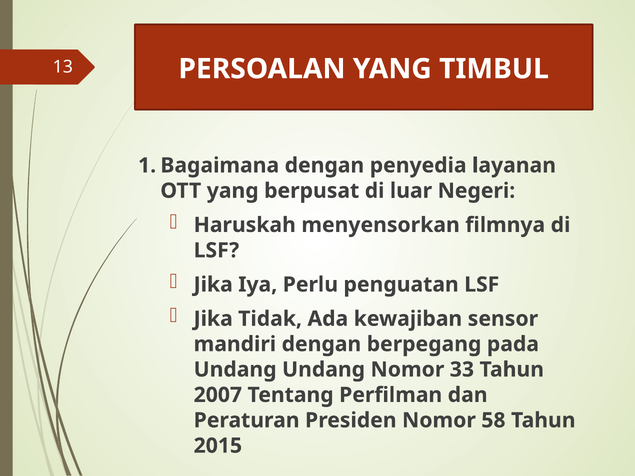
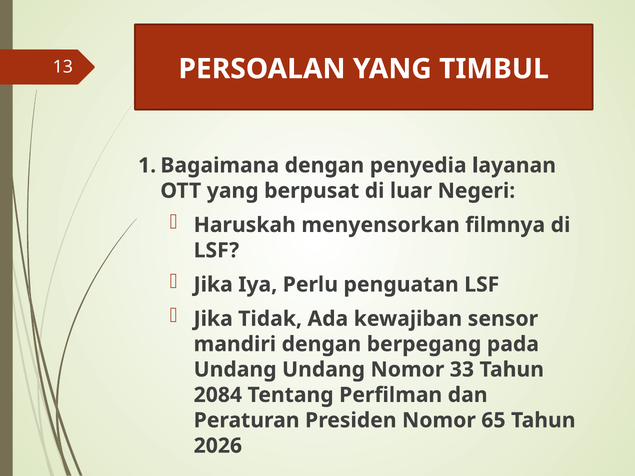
2007: 2007 -> 2084 (218, 395)
58: 58 -> 65 (493, 421)
2015: 2015 -> 2026 (218, 446)
